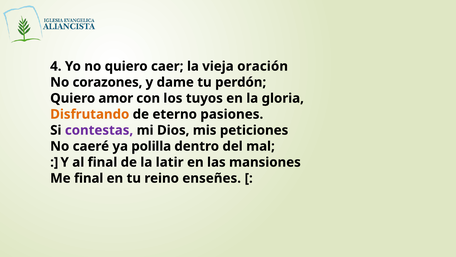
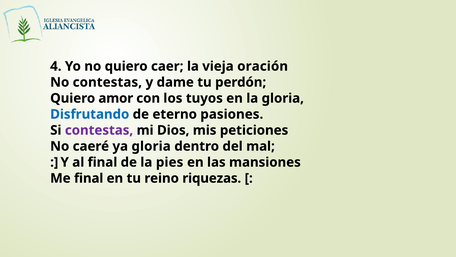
No corazones: corazones -> contestas (107, 82)
Disfrutando colour: orange -> blue (90, 114)
ya polilla: polilla -> gloria (151, 146)
latir: latir -> pies (170, 162)
enseñes: enseñes -> riquezas (212, 178)
